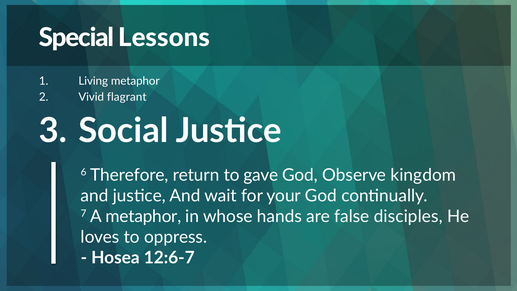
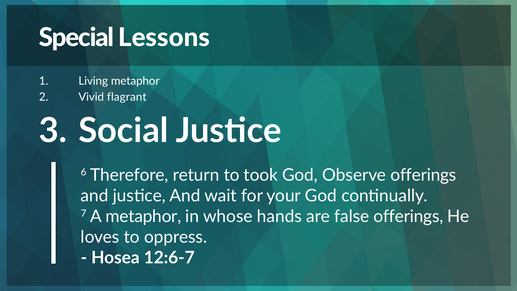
gave: gave -> took (261, 175)
Observe kingdom: kingdom -> offerings (423, 175)
false disciples: disciples -> offerings (408, 216)
